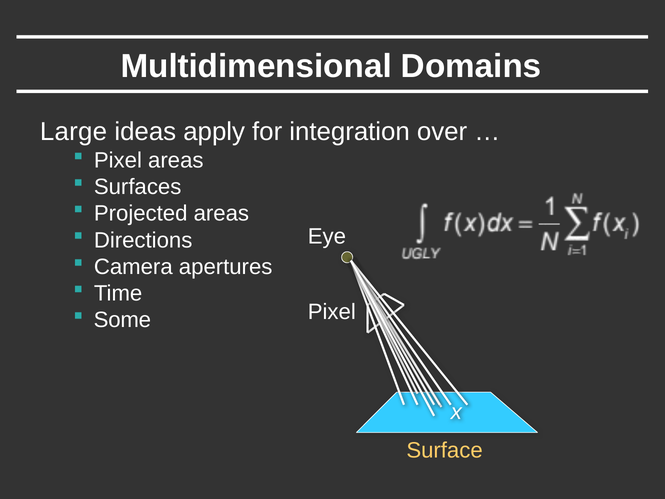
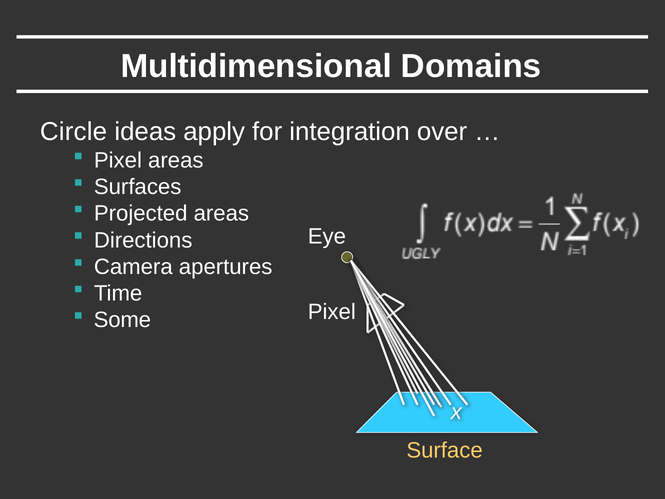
Large: Large -> Circle (74, 132)
